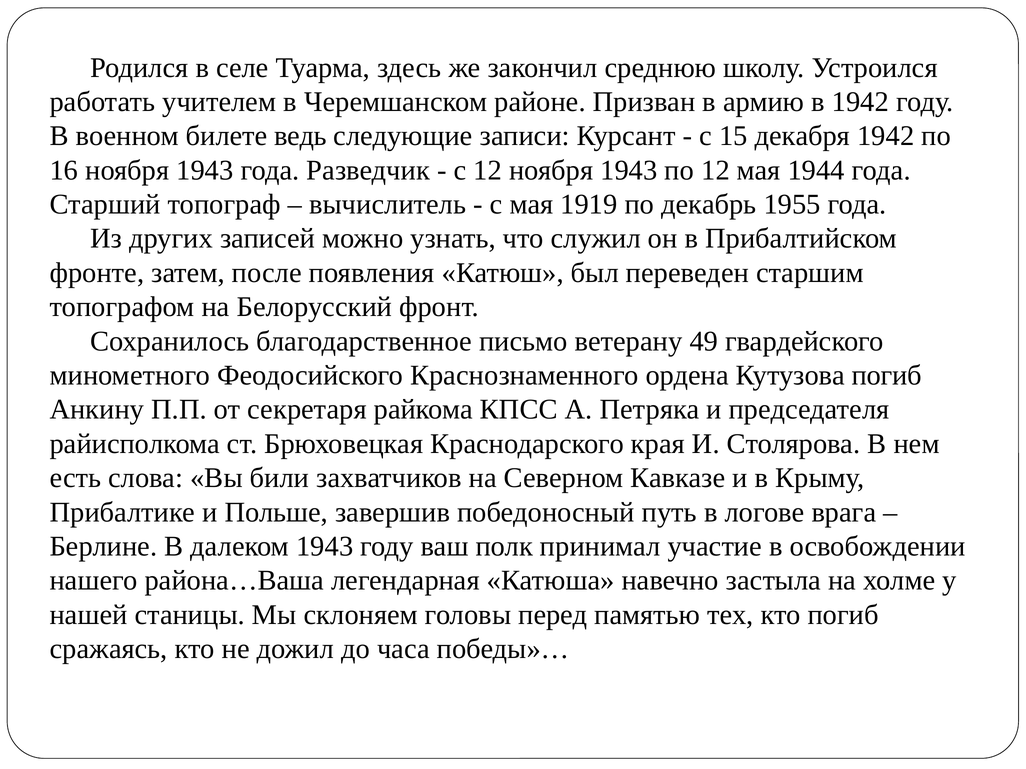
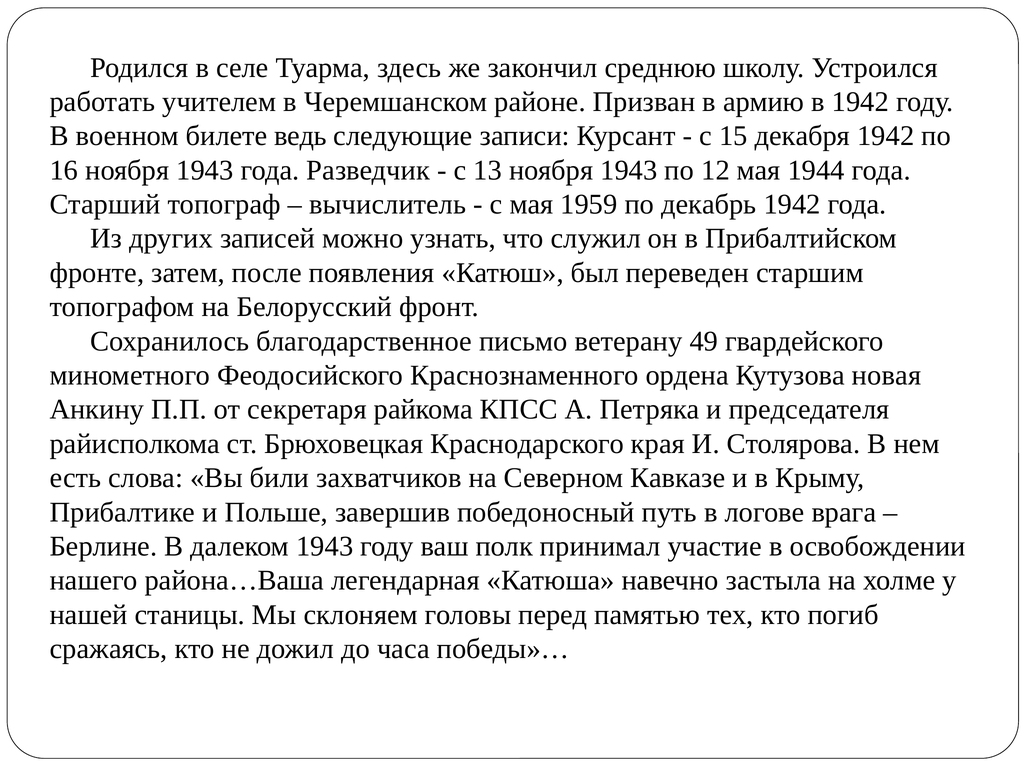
с 12: 12 -> 13 (488, 170)
1919: 1919 -> 1959 (589, 205)
декабрь 1955: 1955 -> 1942 (792, 205)
Кутузова погиб: погиб -> новая (886, 376)
